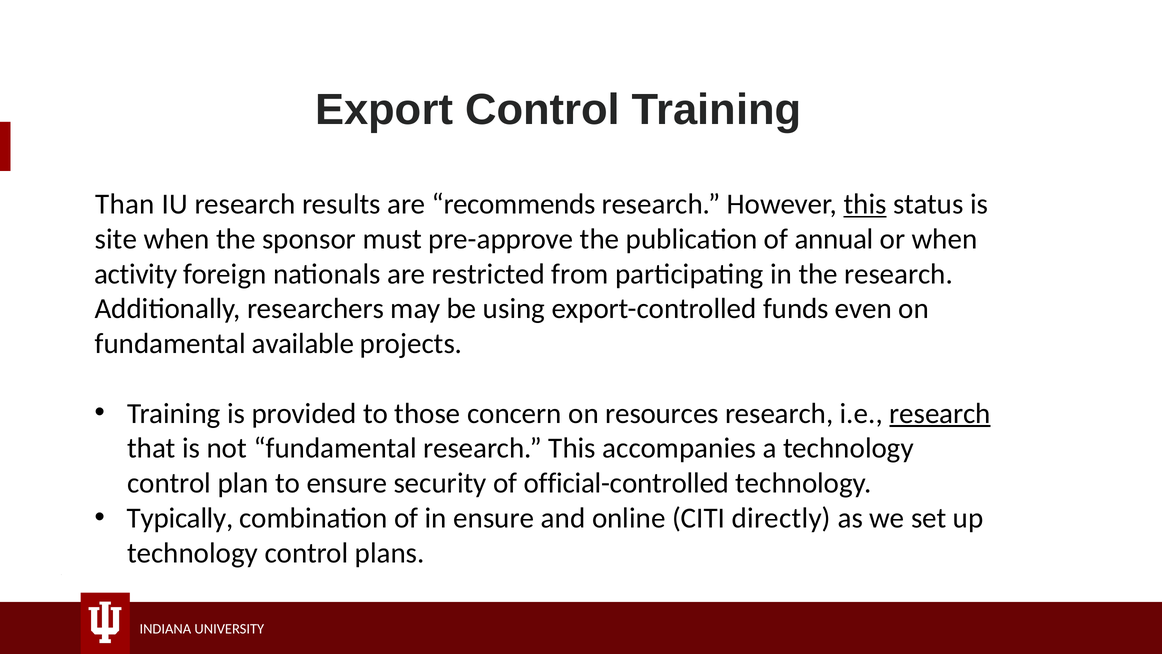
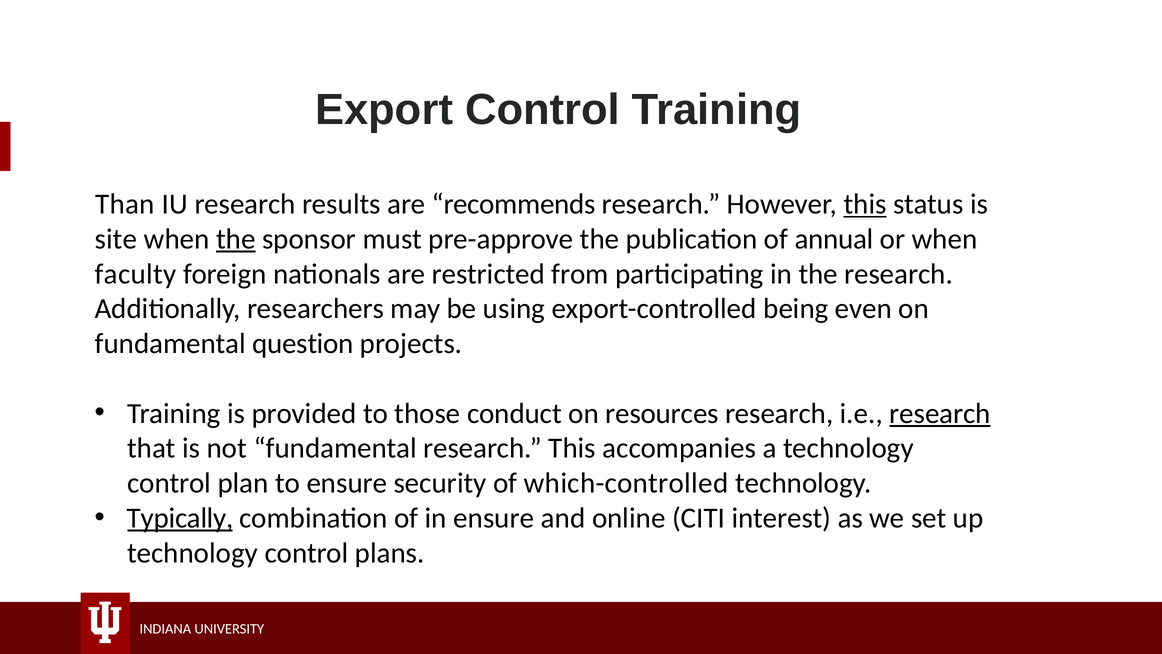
the underline: none -> present (236, 239)
activity: activity -> faculty (136, 274)
funds: funds -> being (796, 309)
available: available -> question (303, 343)
concern: concern -> conduct (514, 413)
official-controlled: official-controlled -> which-controlled (626, 483)
Typically underline: none -> present (180, 518)
directly: directly -> interest (781, 518)
